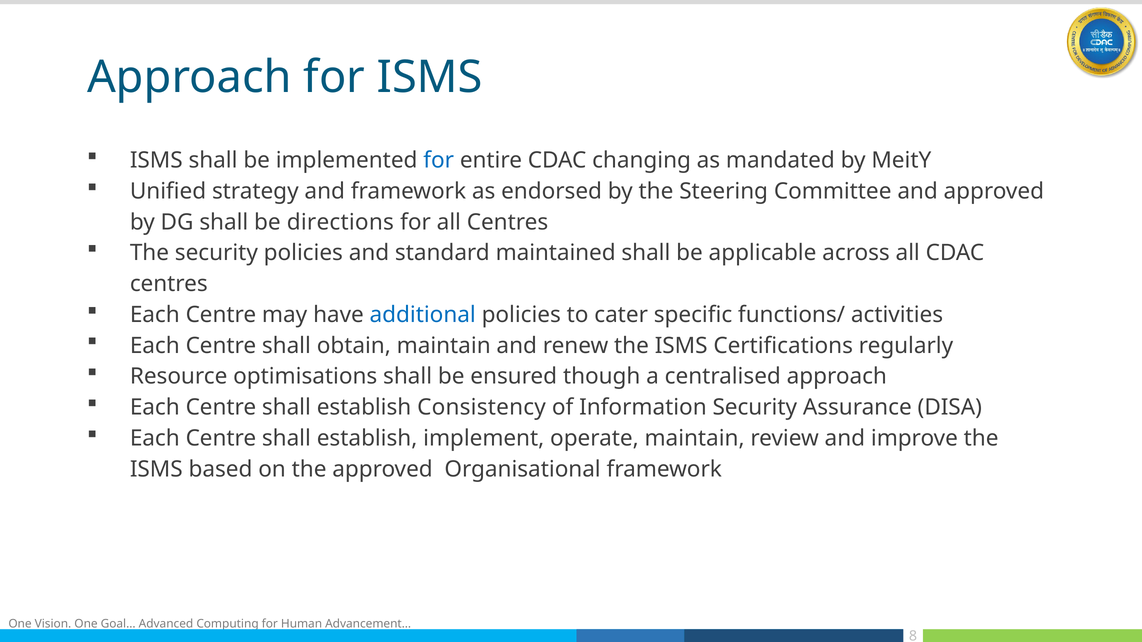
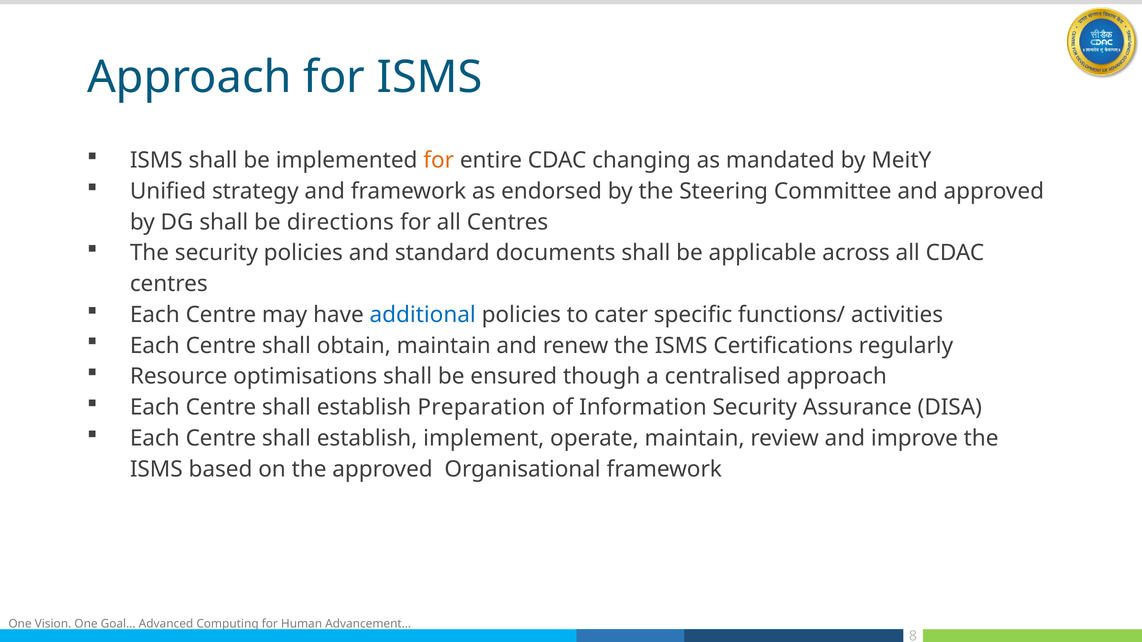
for colour: blue -> orange (439, 161)
maintained: maintained -> documents (556, 253)
Consistency: Consistency -> Preparation (482, 408)
